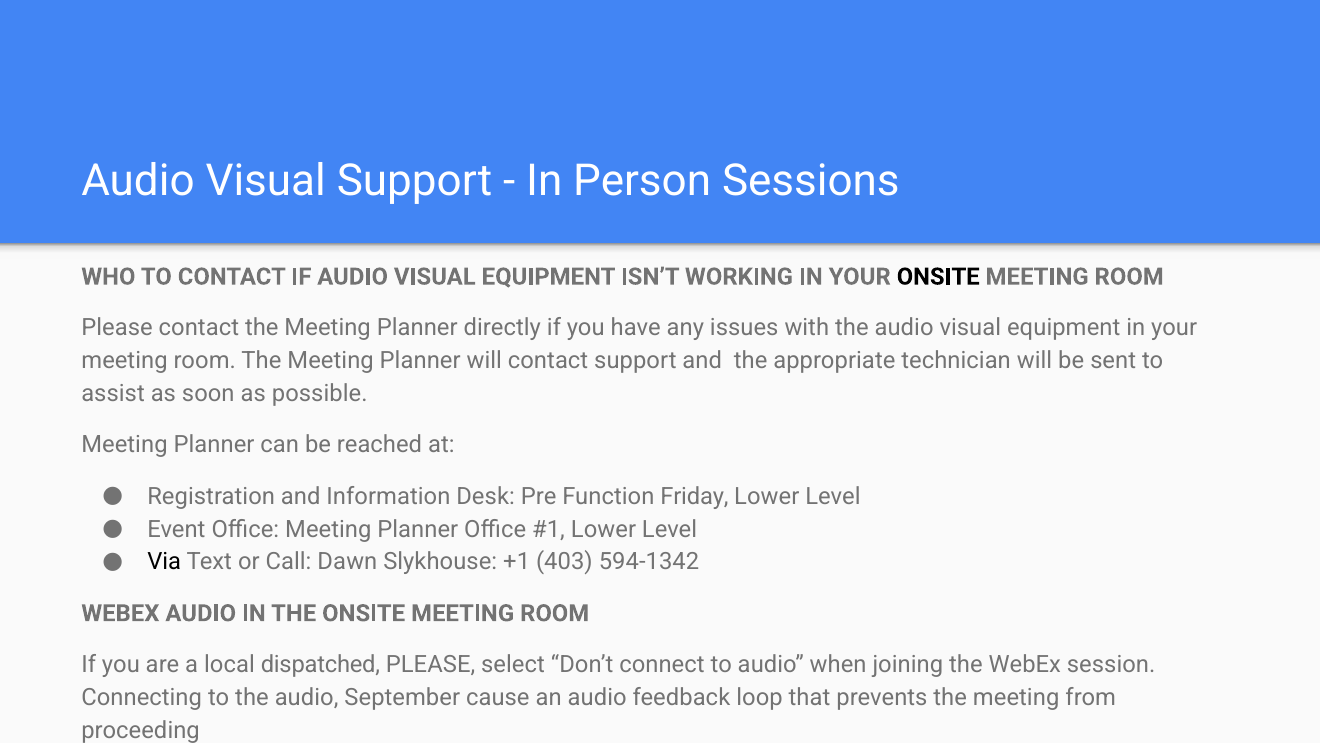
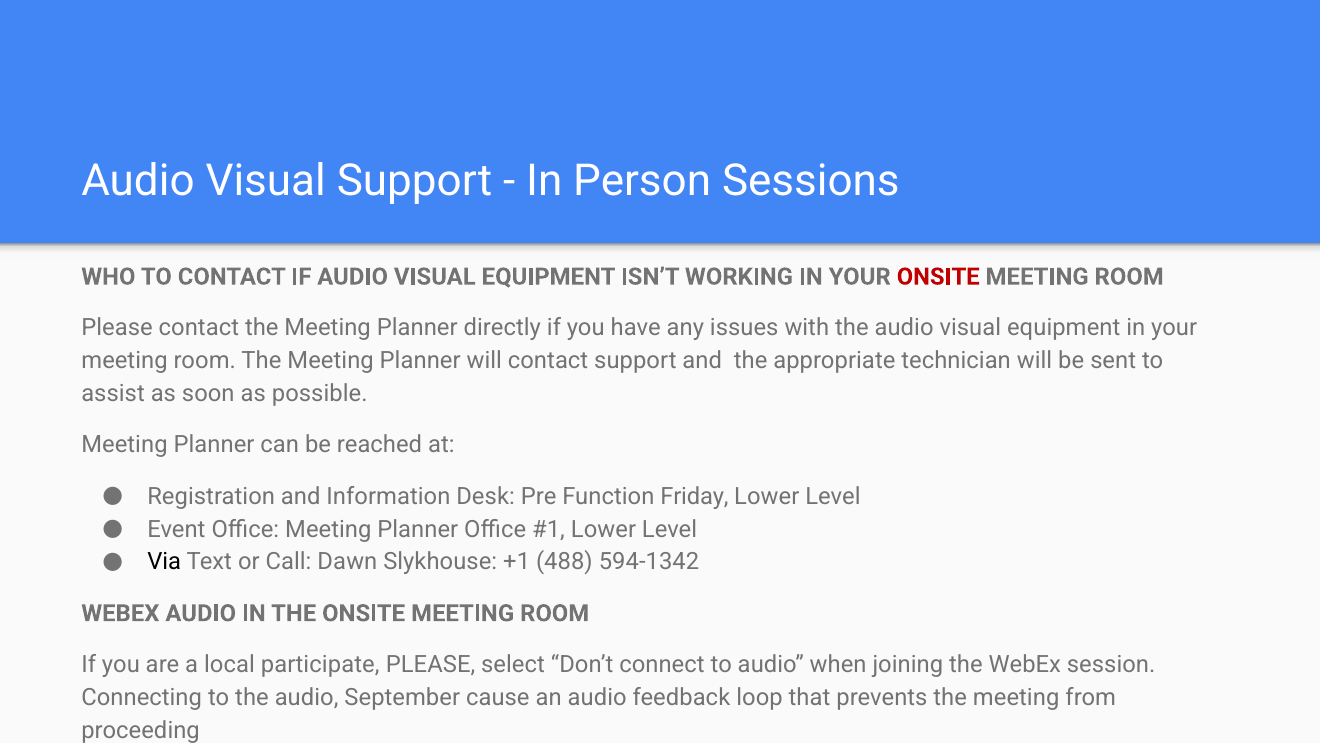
ONSITE colour: black -> red (938, 277)
403: 403 -> 488 (564, 562)
dispatched: dispatched -> participate (320, 664)
